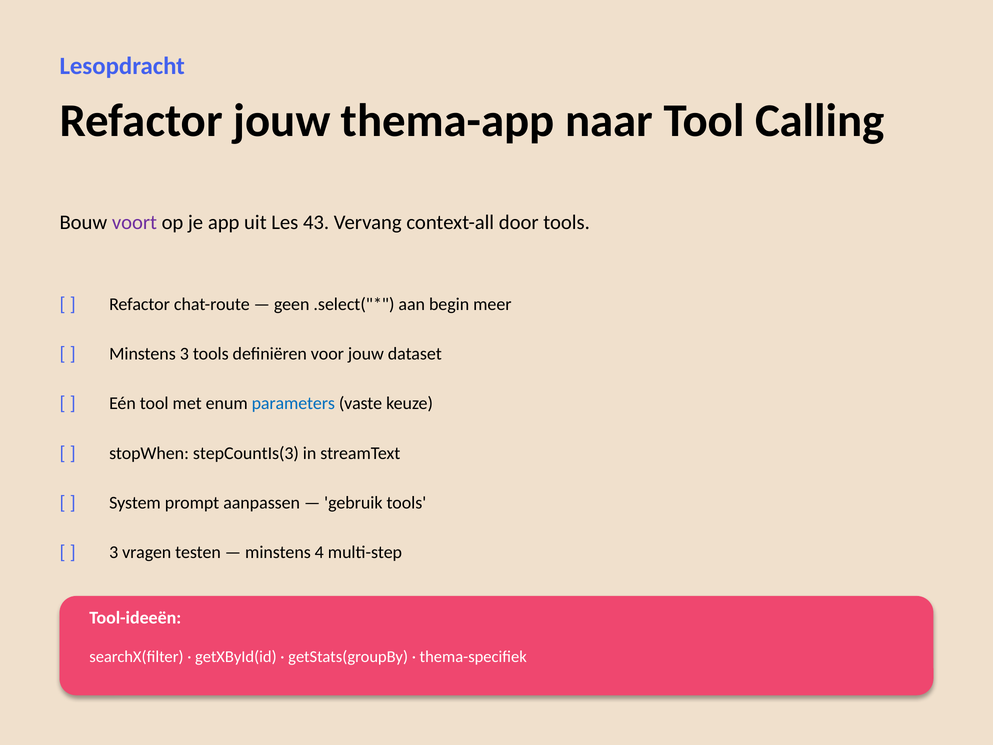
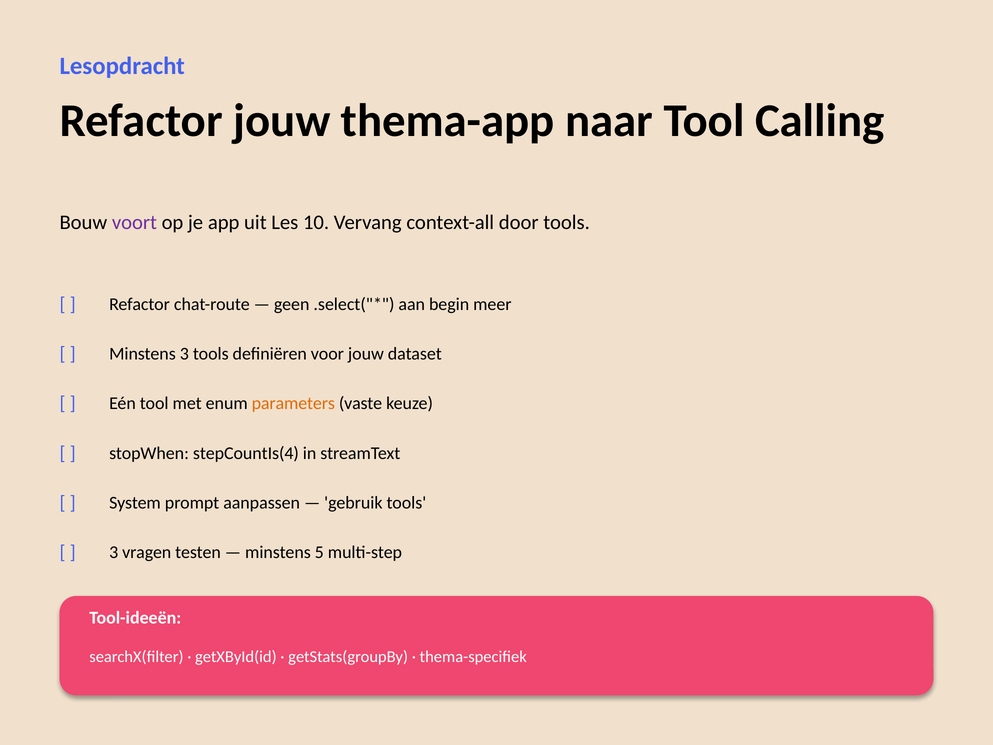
43: 43 -> 10 (316, 222)
parameters colour: blue -> orange (293, 403)
stepCountIs(3: stepCountIs(3 -> stepCountIs(4 (246, 453)
4: 4 -> 5 (319, 552)
